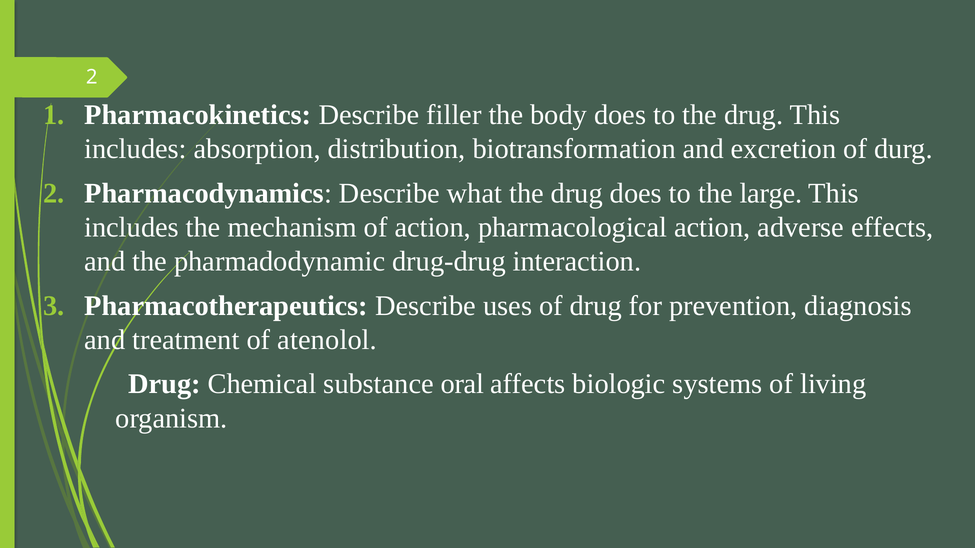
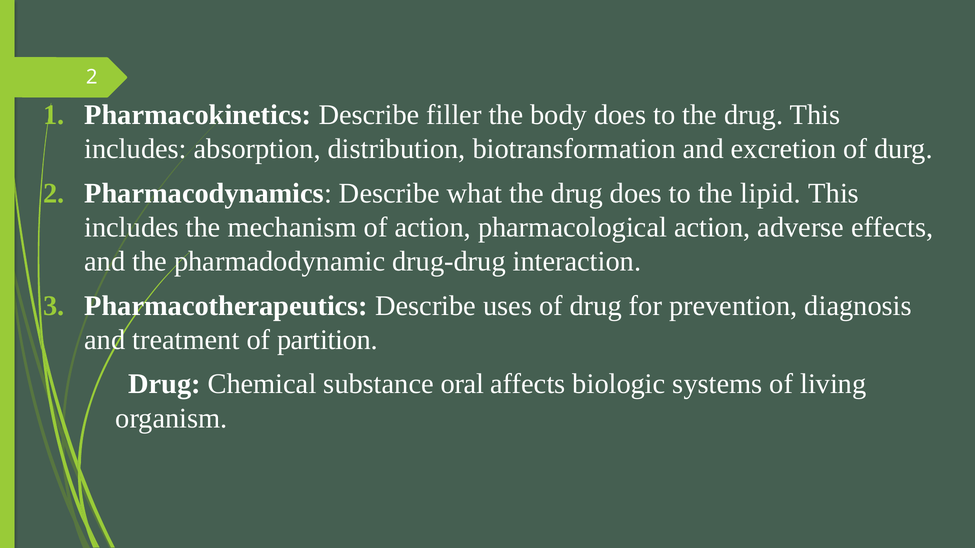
large: large -> lipid (771, 193)
atenolol: atenolol -> partition (327, 340)
